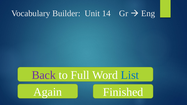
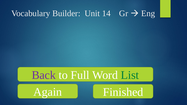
List colour: blue -> green (130, 75)
